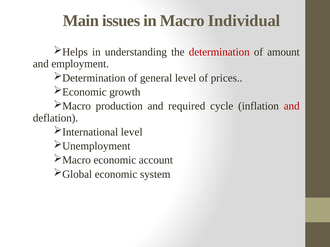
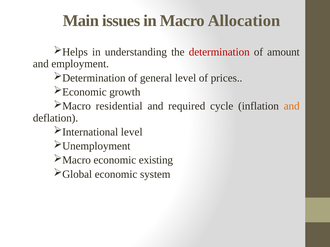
Individual: Individual -> Allocation (244, 21)
production: production -> residential (119, 106)
and colour: red -> orange (292, 106)
account: account -> existing (156, 160)
